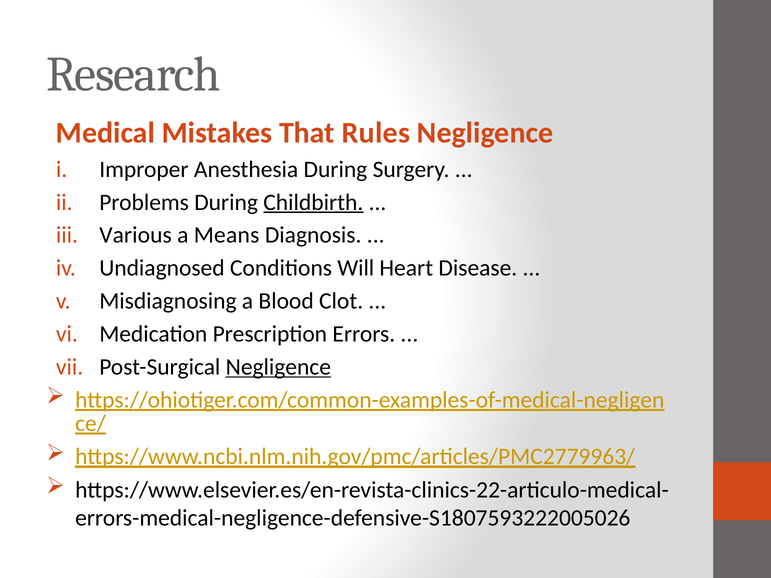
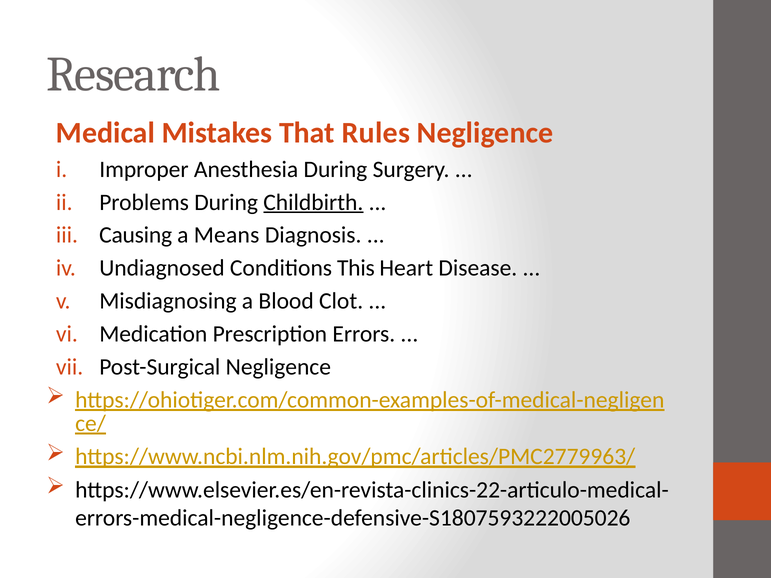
Various: Various -> Causing (136, 235)
Will: Will -> This (356, 268)
Negligence underline: present -> none (278, 367)
